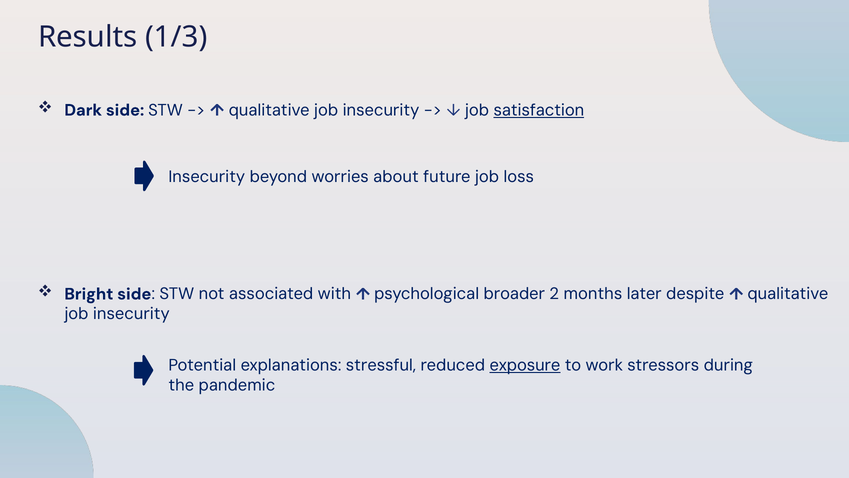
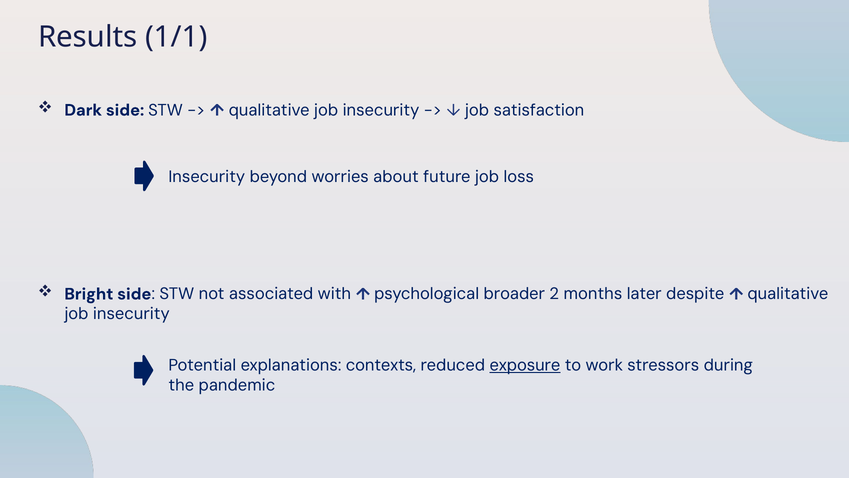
1/3: 1/3 -> 1/1 (176, 37)
satisfaction underline: present -> none (539, 110)
stressful: stressful -> contexts (381, 365)
